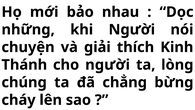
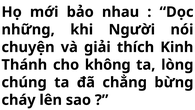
người: người -> không (108, 65)
